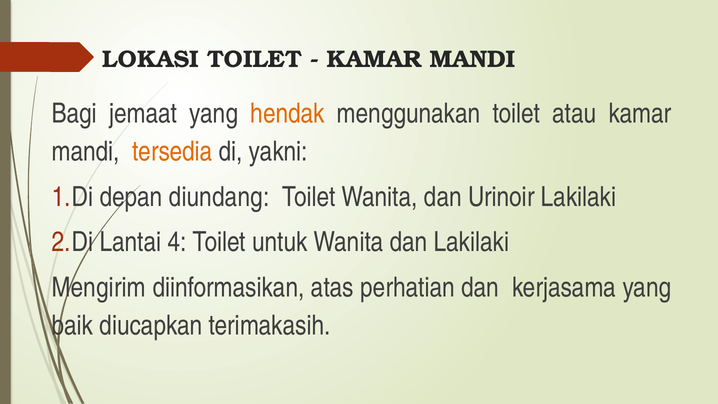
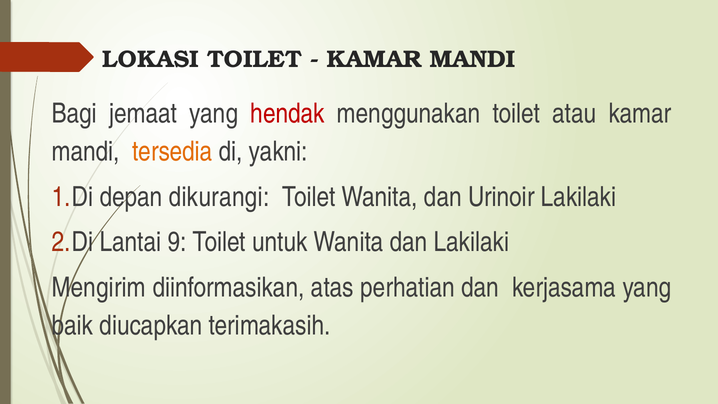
hendak colour: orange -> red (288, 114)
diundang: diundang -> dikurangi (219, 197)
4: 4 -> 9 (177, 242)
